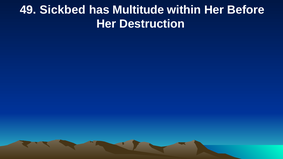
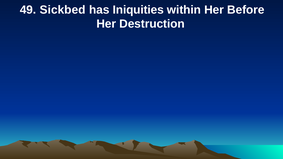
Multitude: Multitude -> Iniquities (138, 10)
